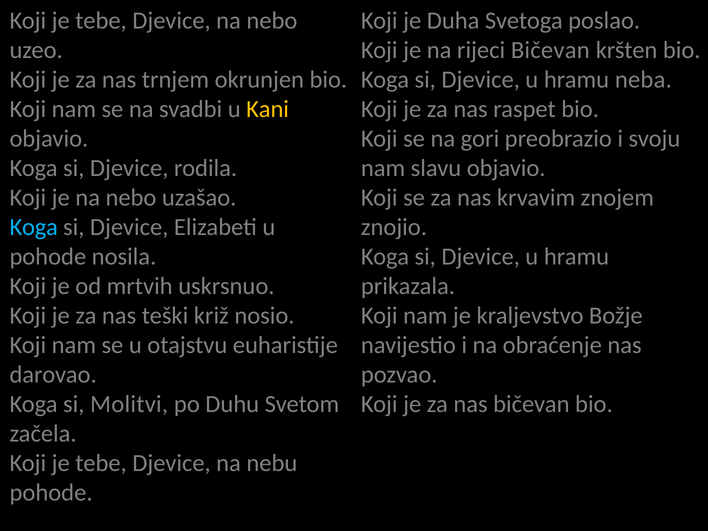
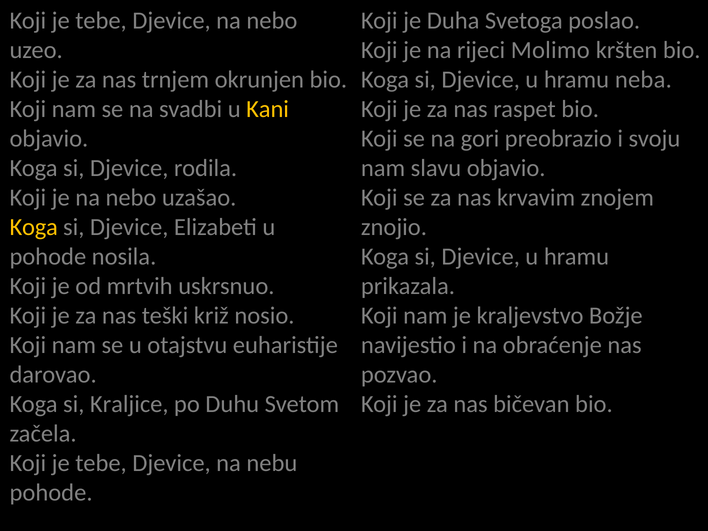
rijeci Bičevan: Bičevan -> Molimo (550, 50)
Koga colour: light blue -> yellow (34, 227)
Molitvi: Molitvi -> Kraljice (129, 404)
